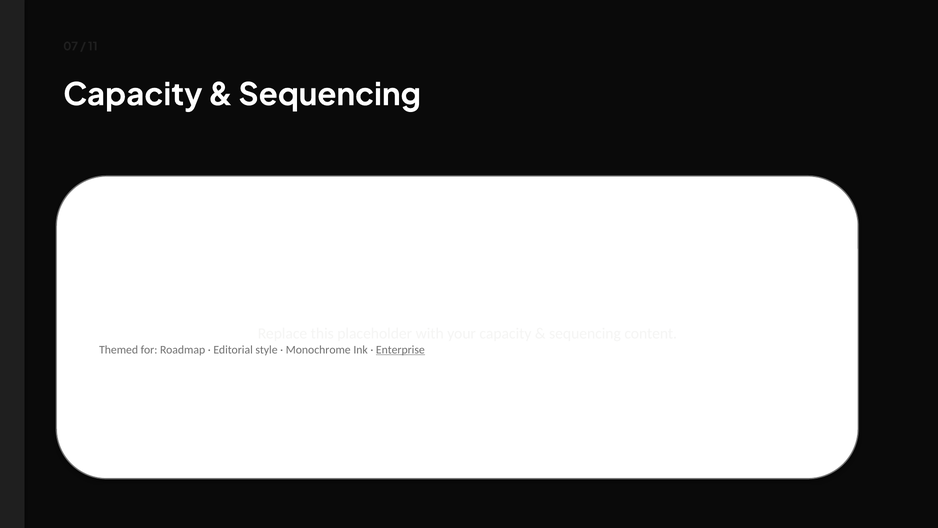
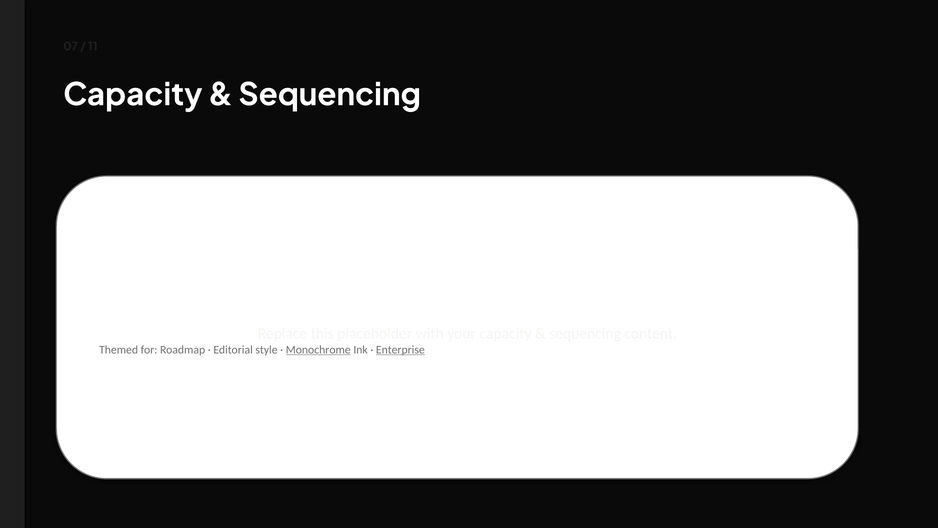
Monochrome underline: none -> present (318, 350)
